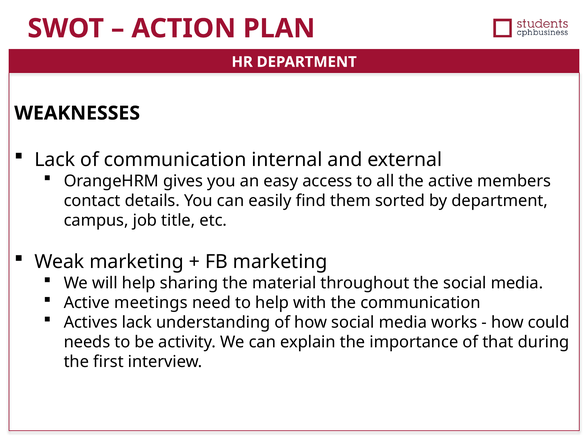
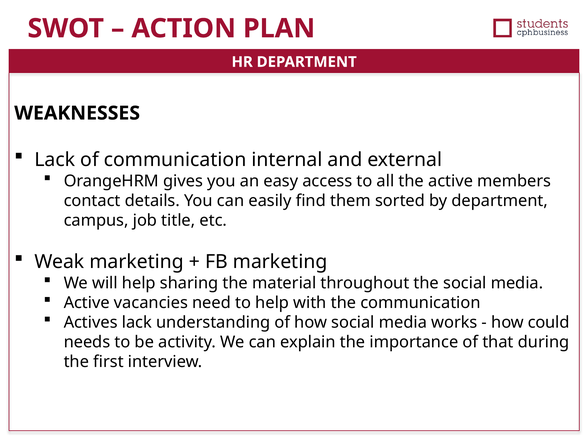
meetings: meetings -> vacancies (151, 303)
